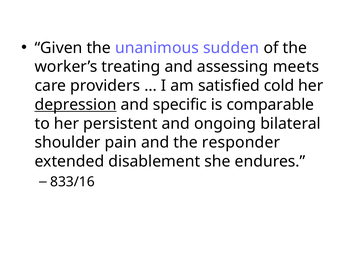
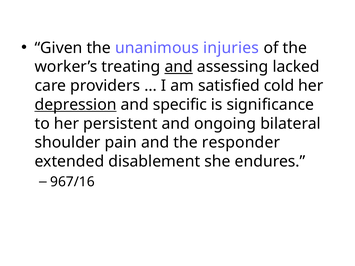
sudden: sudden -> injuries (231, 48)
and underline: none -> present (179, 67)
meets: meets -> lacked (296, 67)
comparable: comparable -> significance (270, 105)
833/16: 833/16 -> 967/16 (72, 182)
